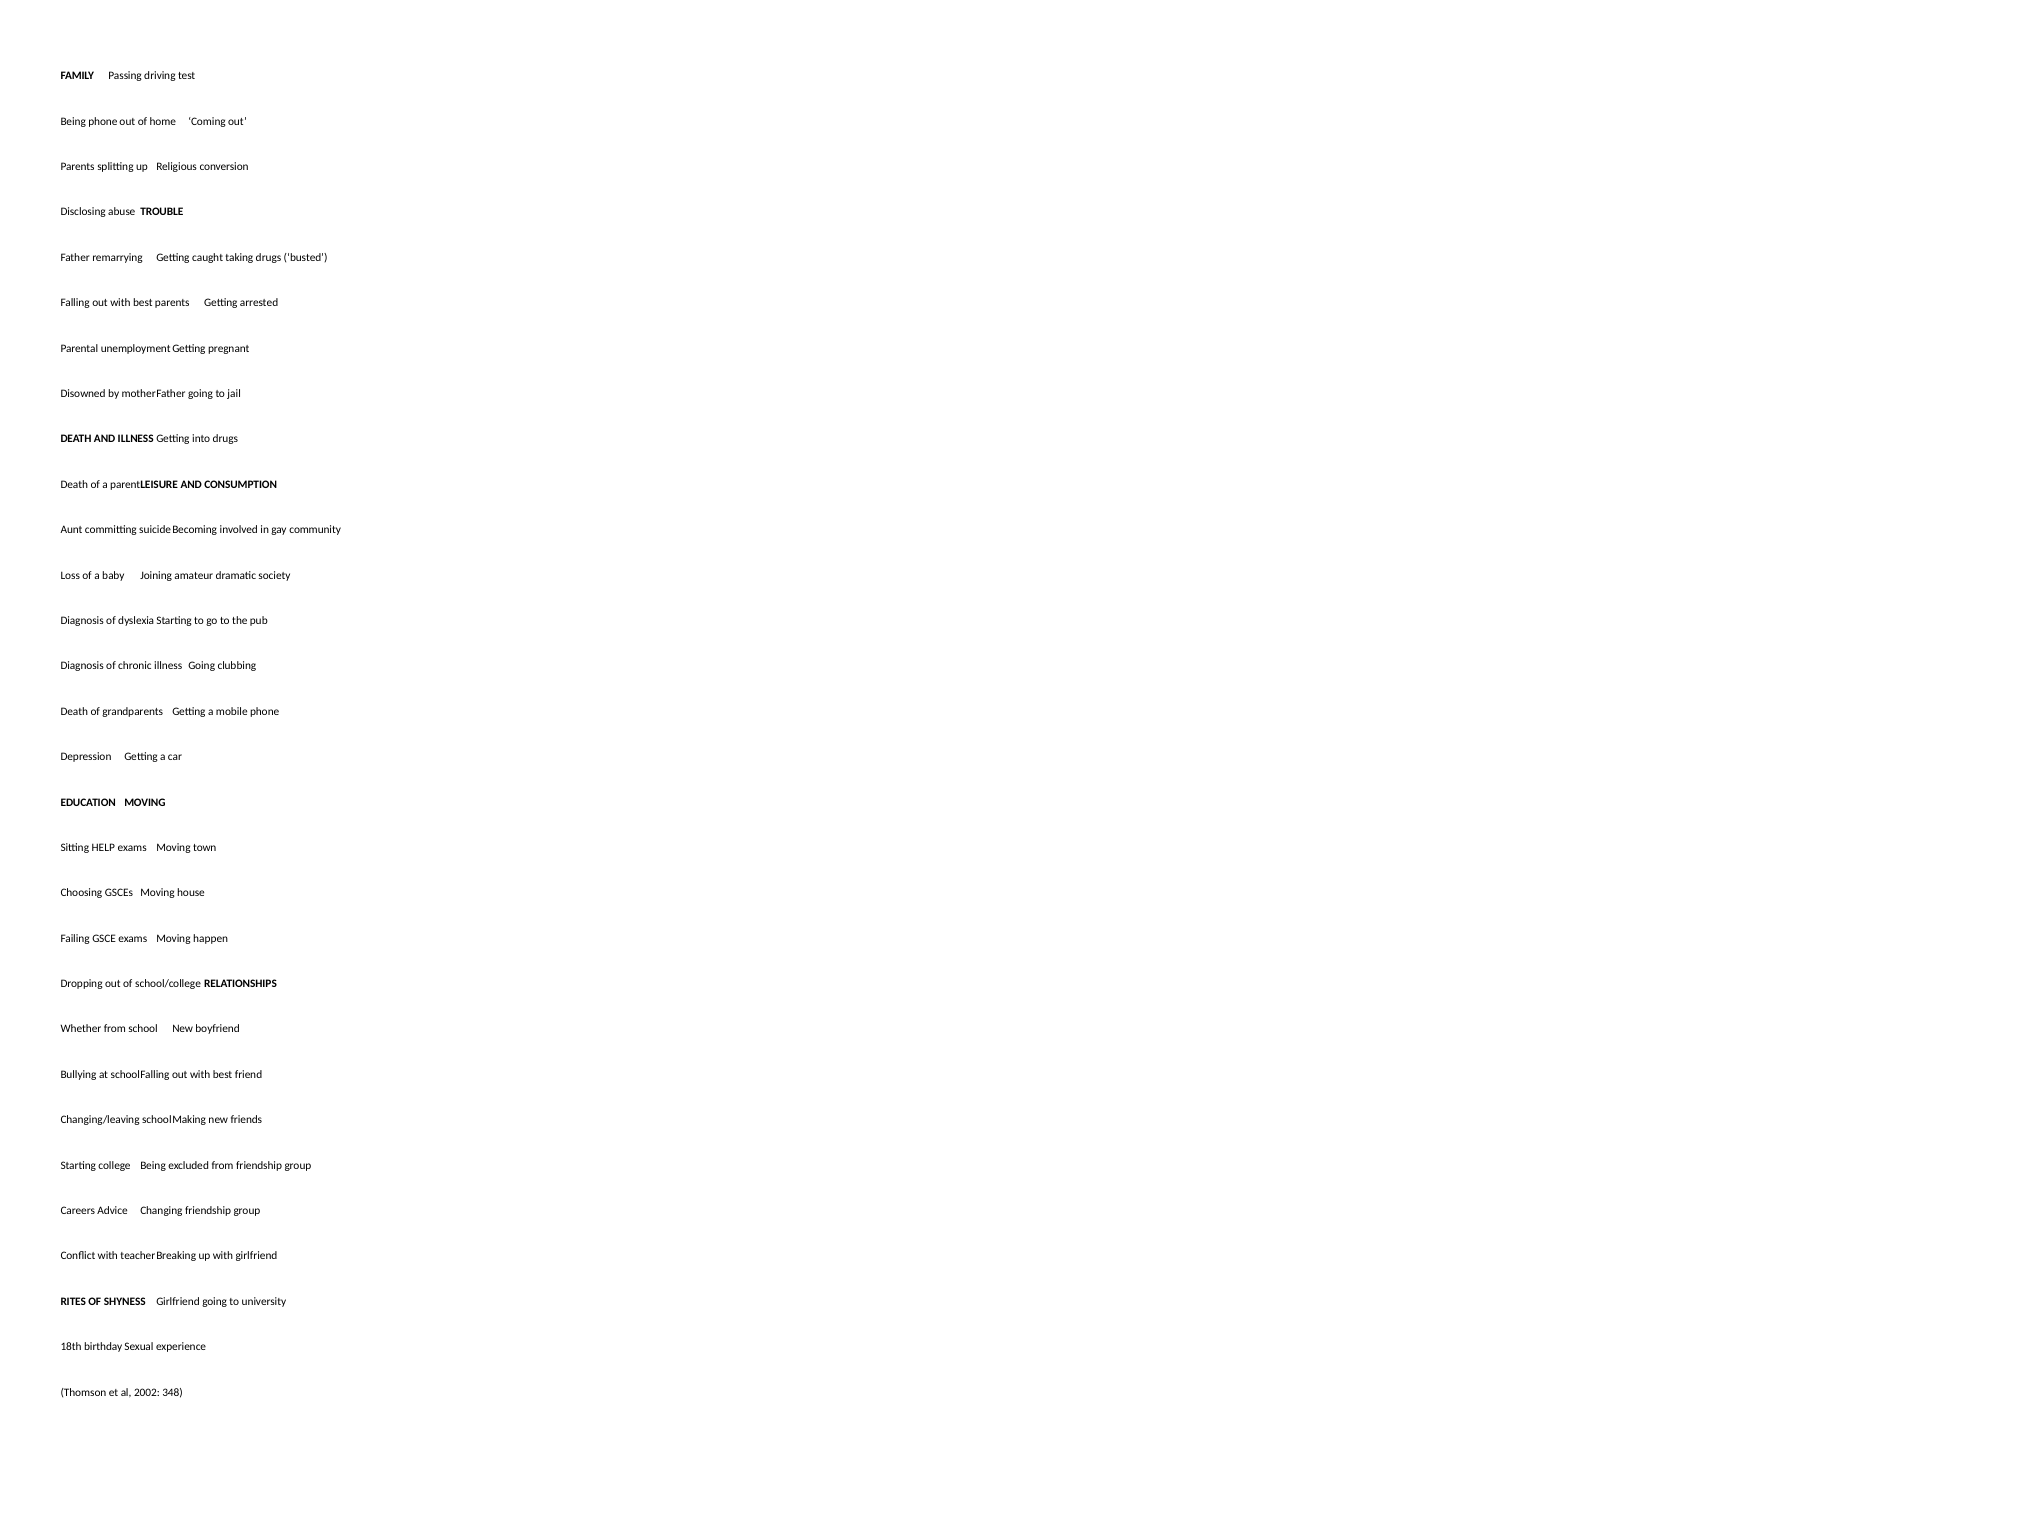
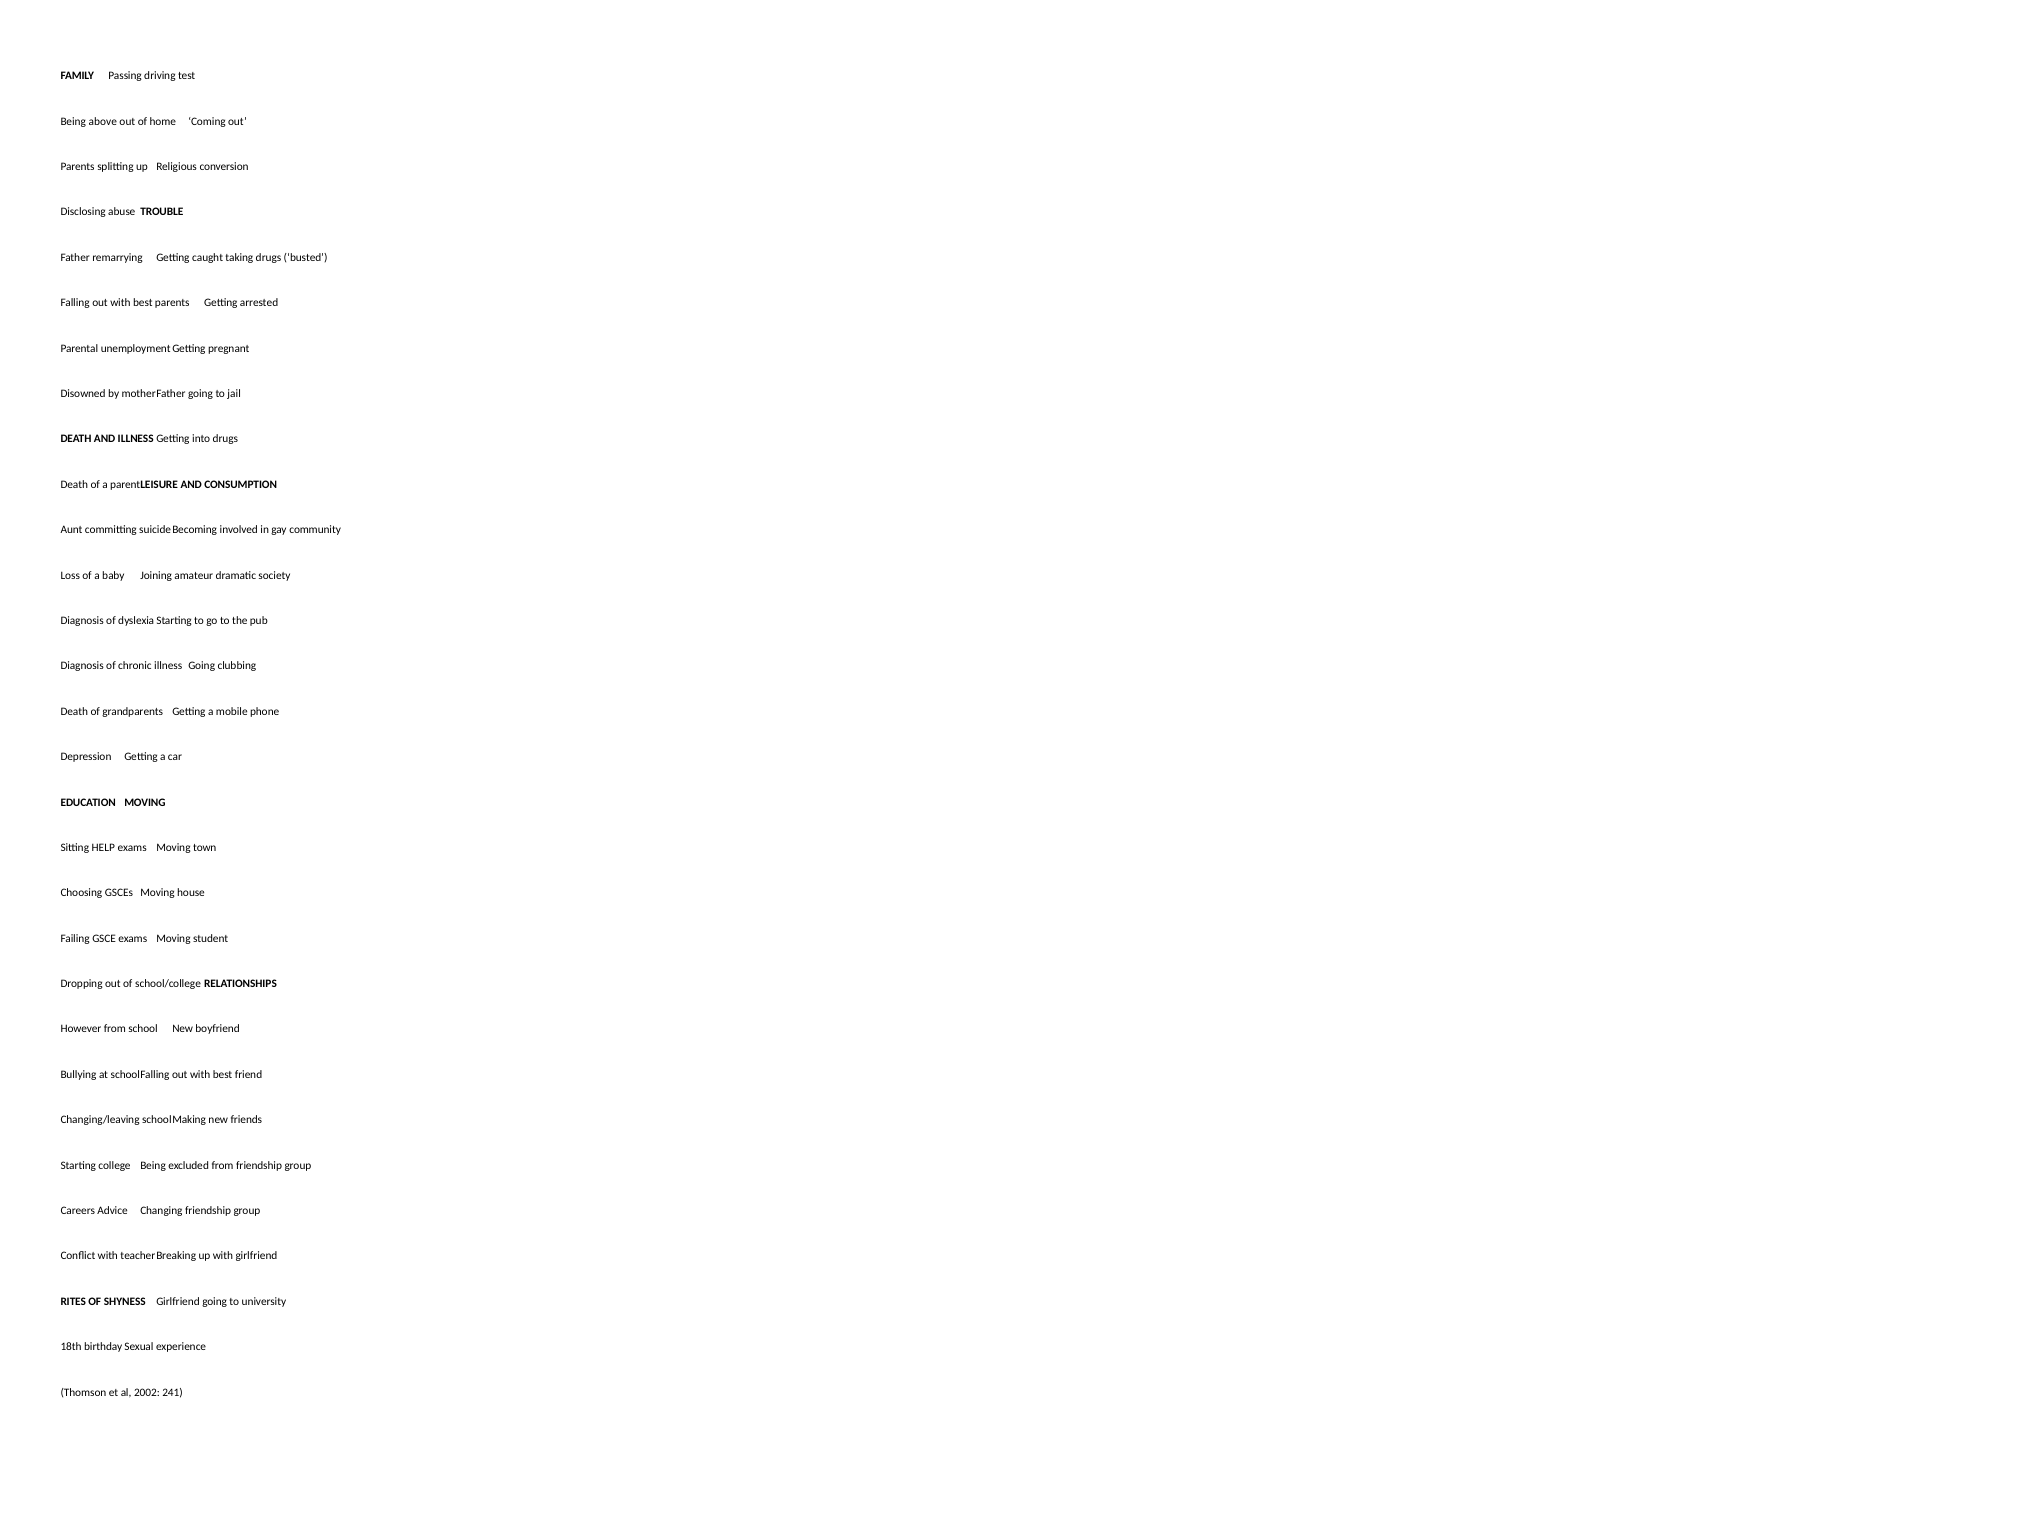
Being phone: phone -> above (103, 121)
happen: happen -> student (211, 938)
Whether: Whether -> However (81, 1029)
348: 348 -> 241 (173, 1392)
